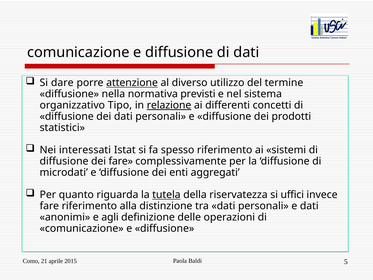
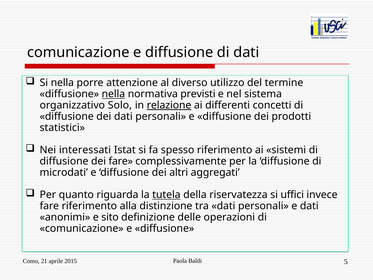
Si dare: dare -> nella (62, 83)
attenzione underline: present -> none (132, 83)
nella underline: none -> present (113, 94)
Tipo: Tipo -> Solo (120, 105)
enti: enti -> altri (179, 172)
agli: agli -> sito (110, 217)
